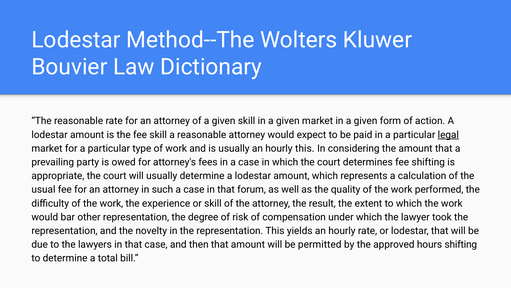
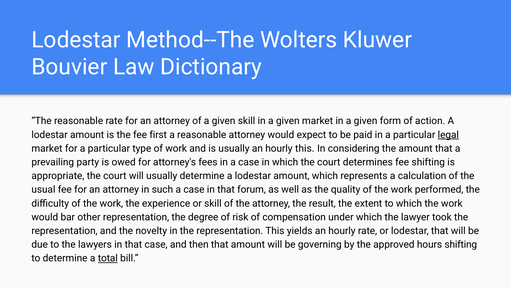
fee skill: skill -> first (158, 134)
permitted: permitted -> governing (320, 244)
total underline: none -> present (108, 258)
